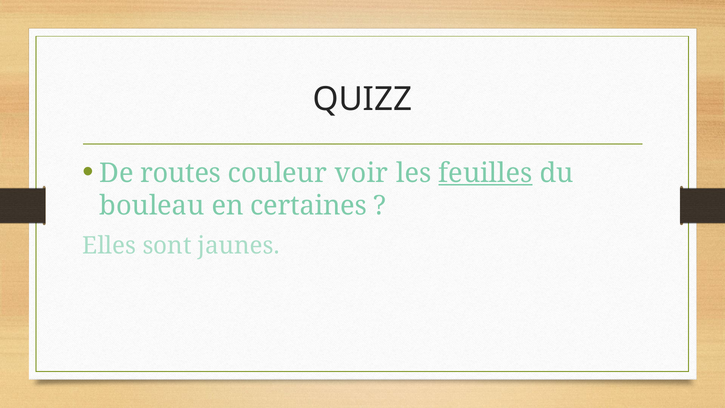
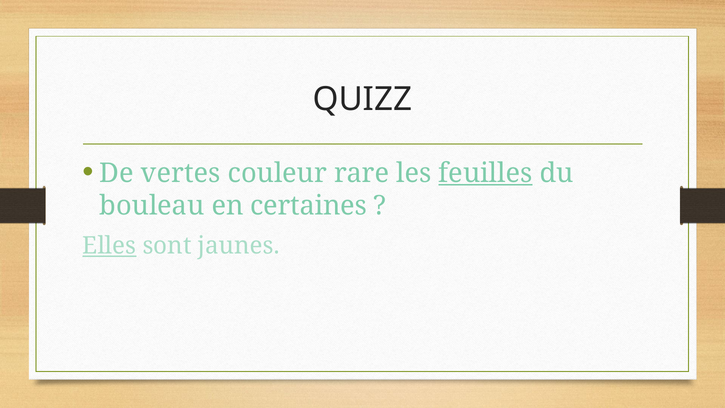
routes: routes -> vertes (181, 173)
voir: voir -> rare (362, 173)
Elles underline: none -> present (109, 246)
